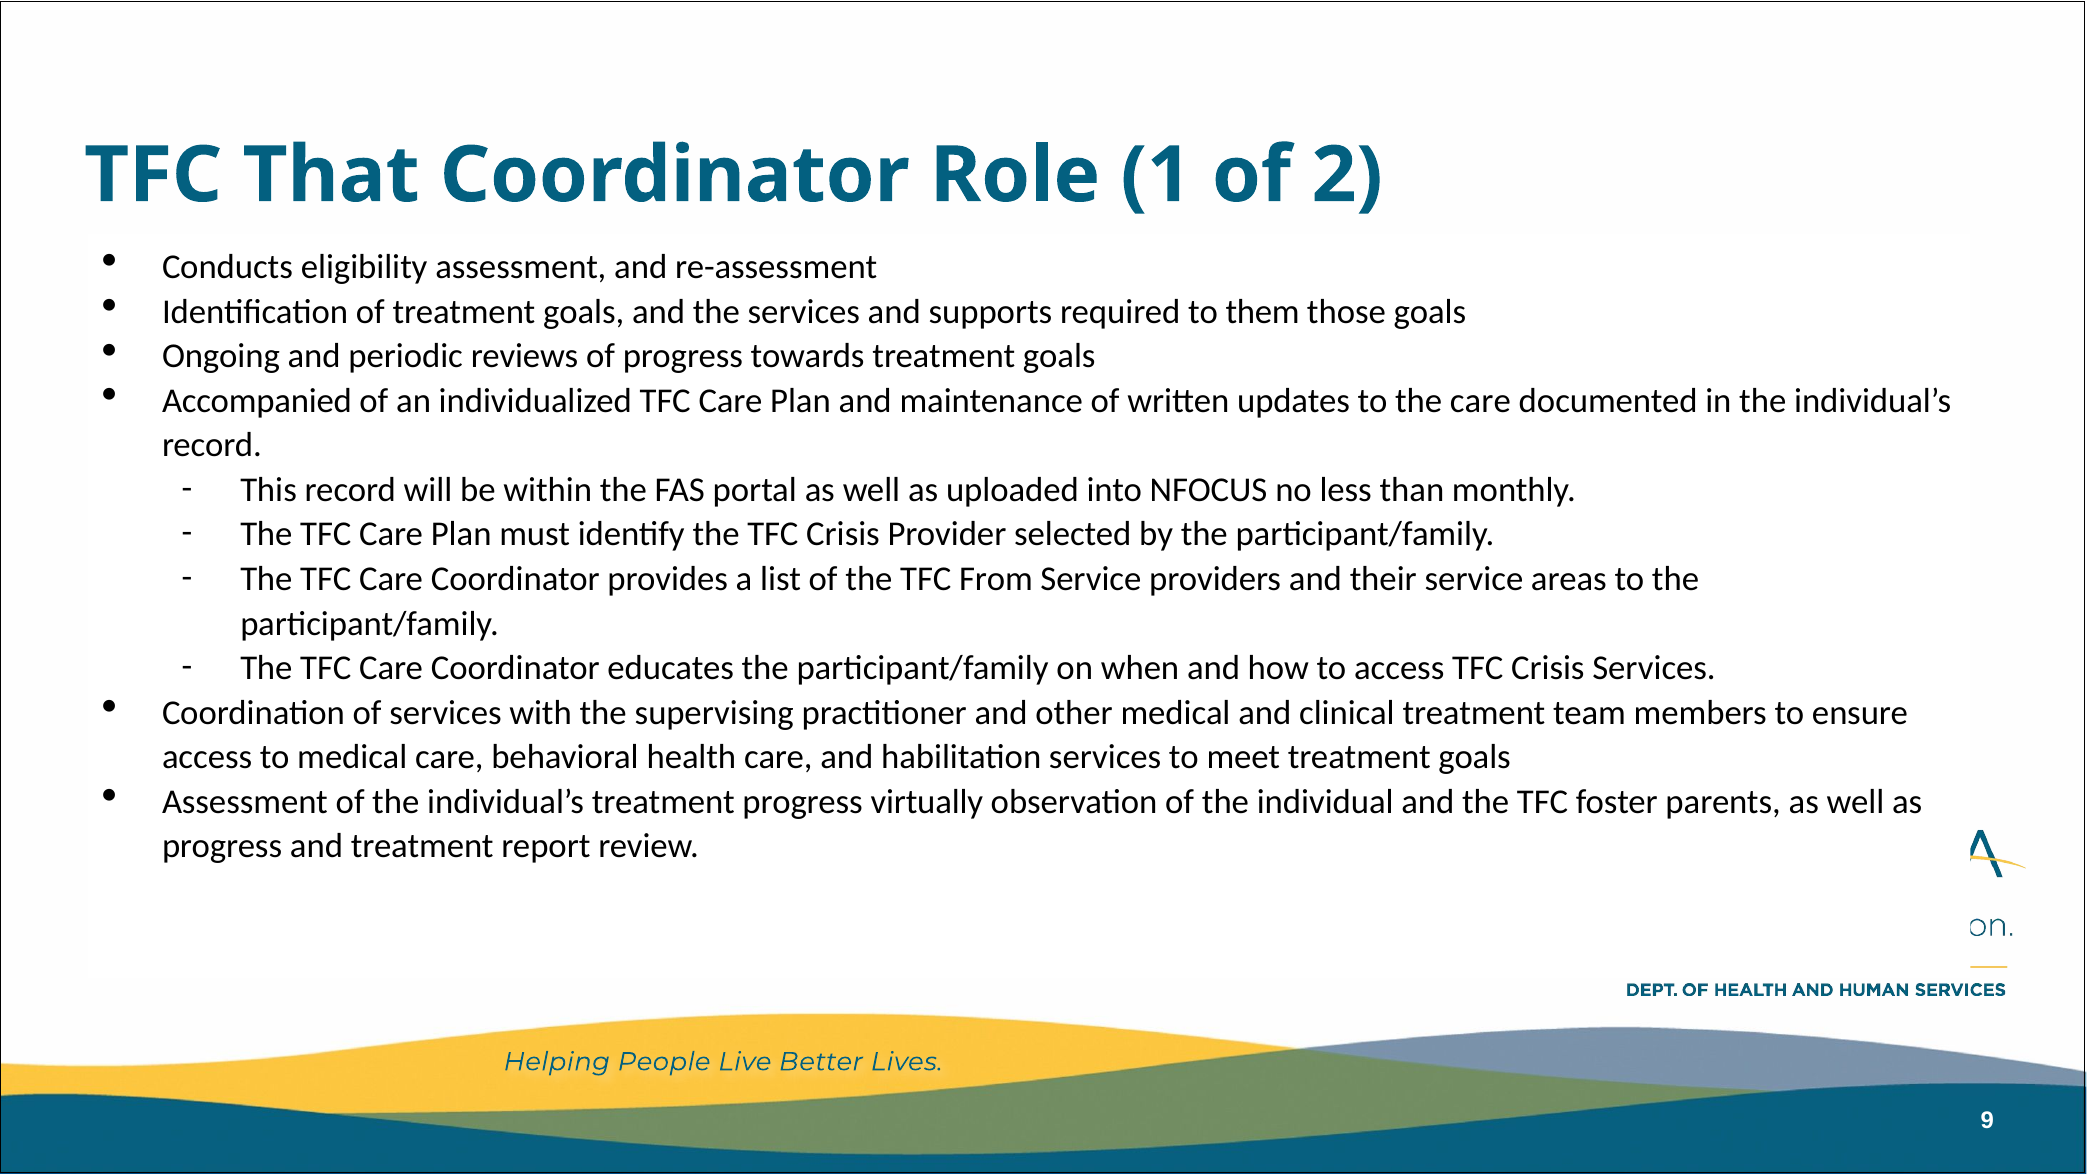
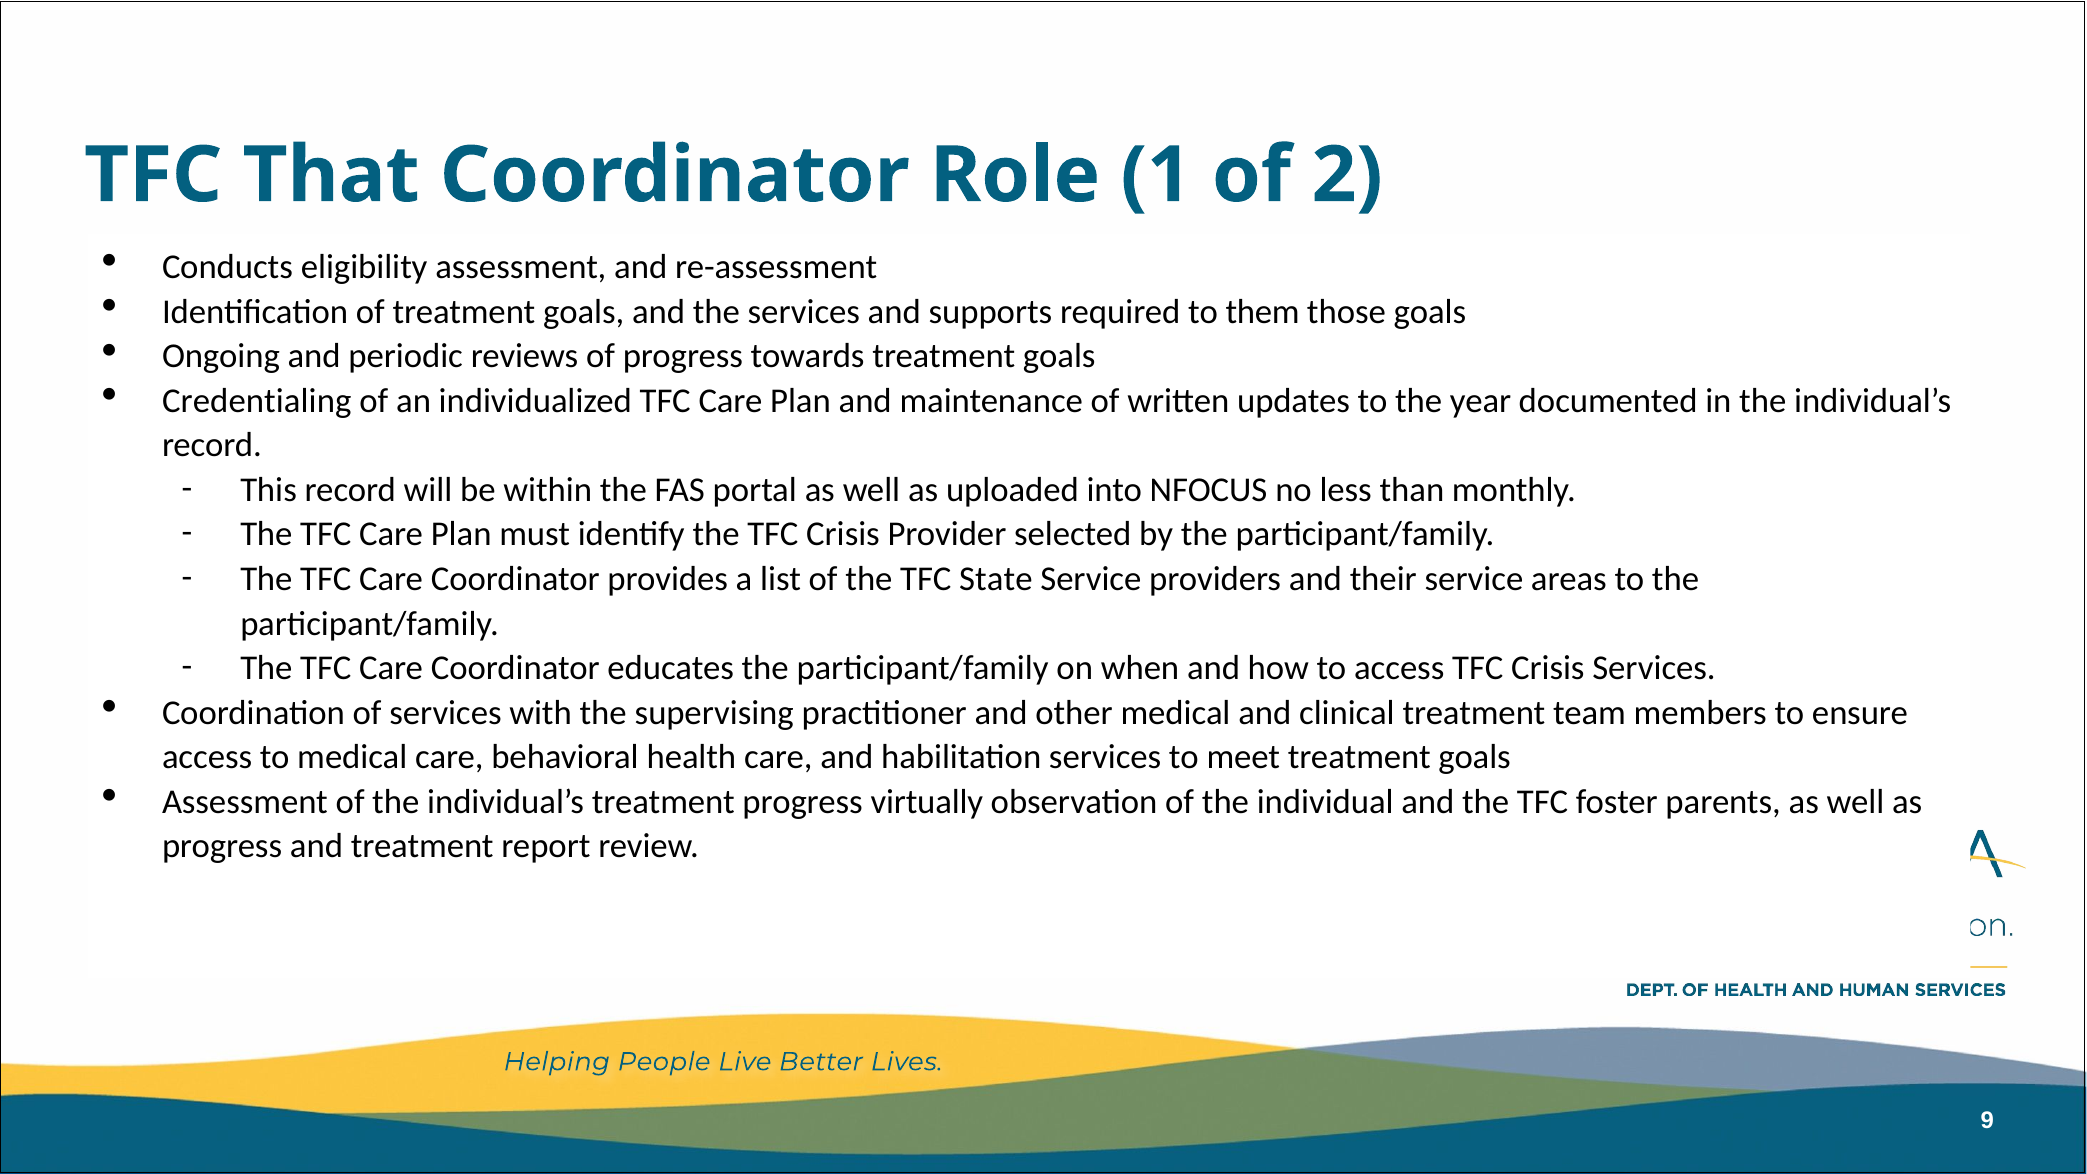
Accompanied: Accompanied -> Credentialing (257, 401)
the care: care -> year (1481, 401)
From: From -> State (996, 579)
